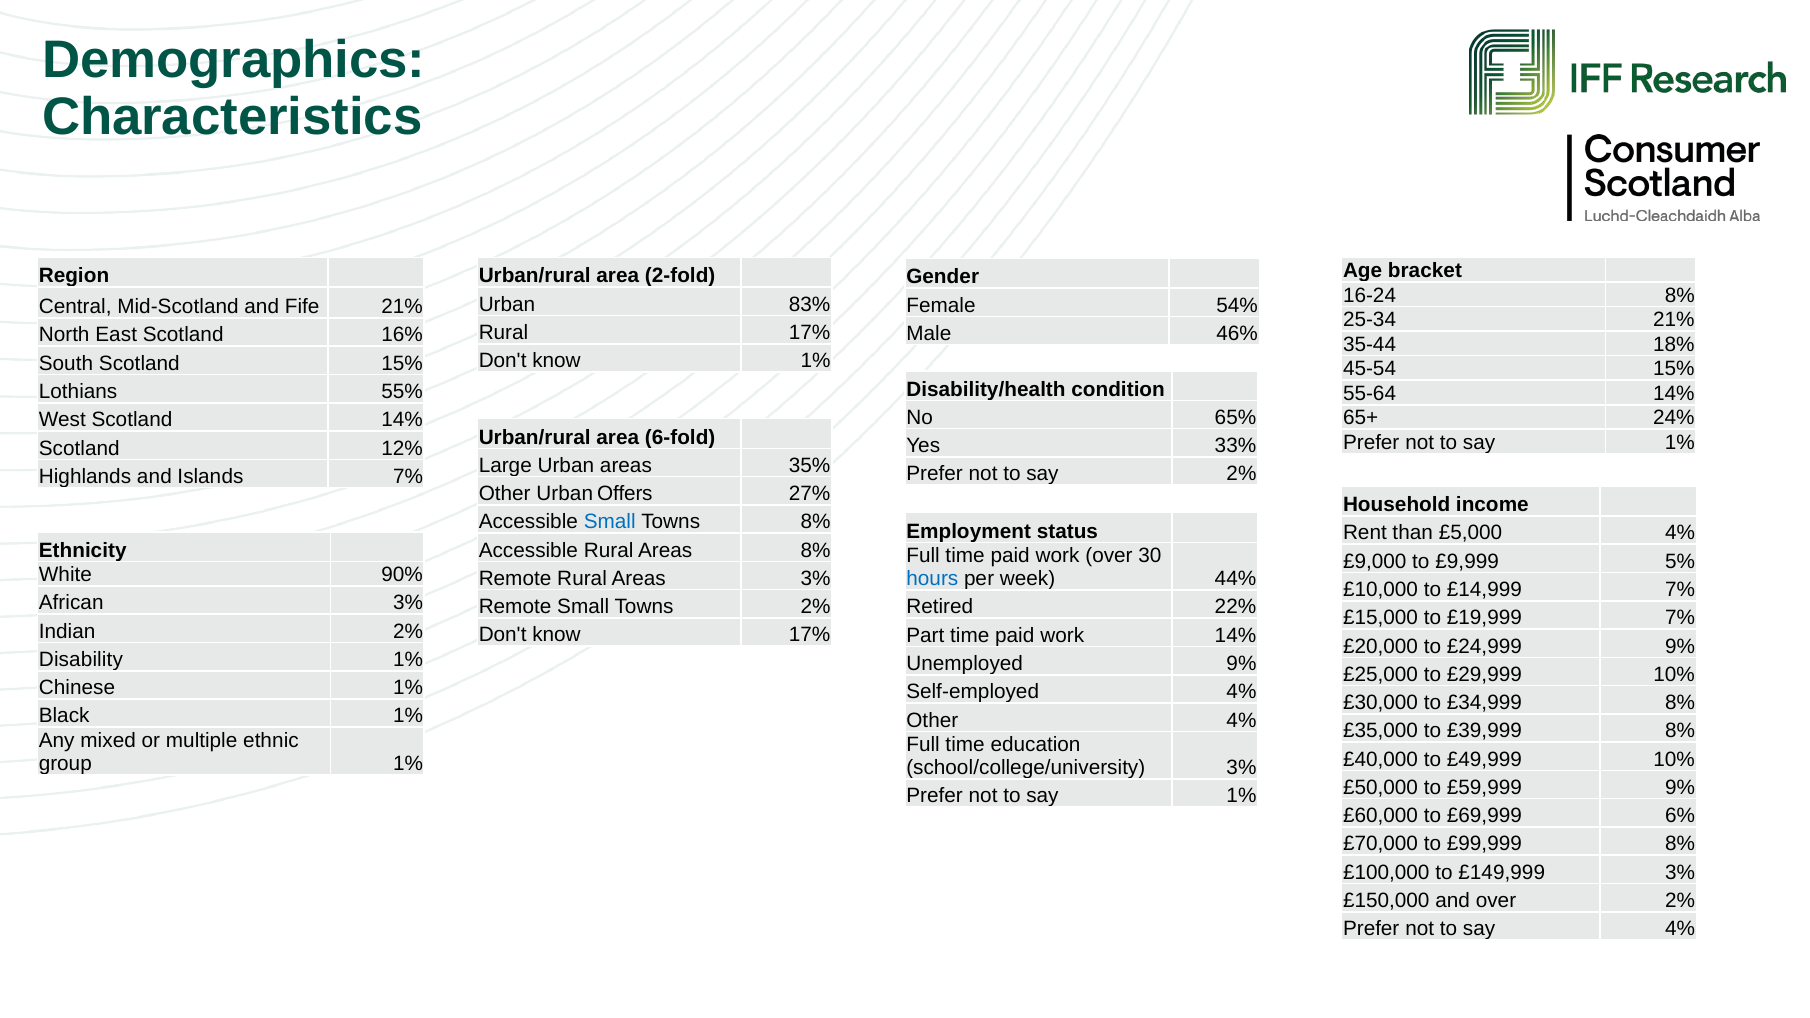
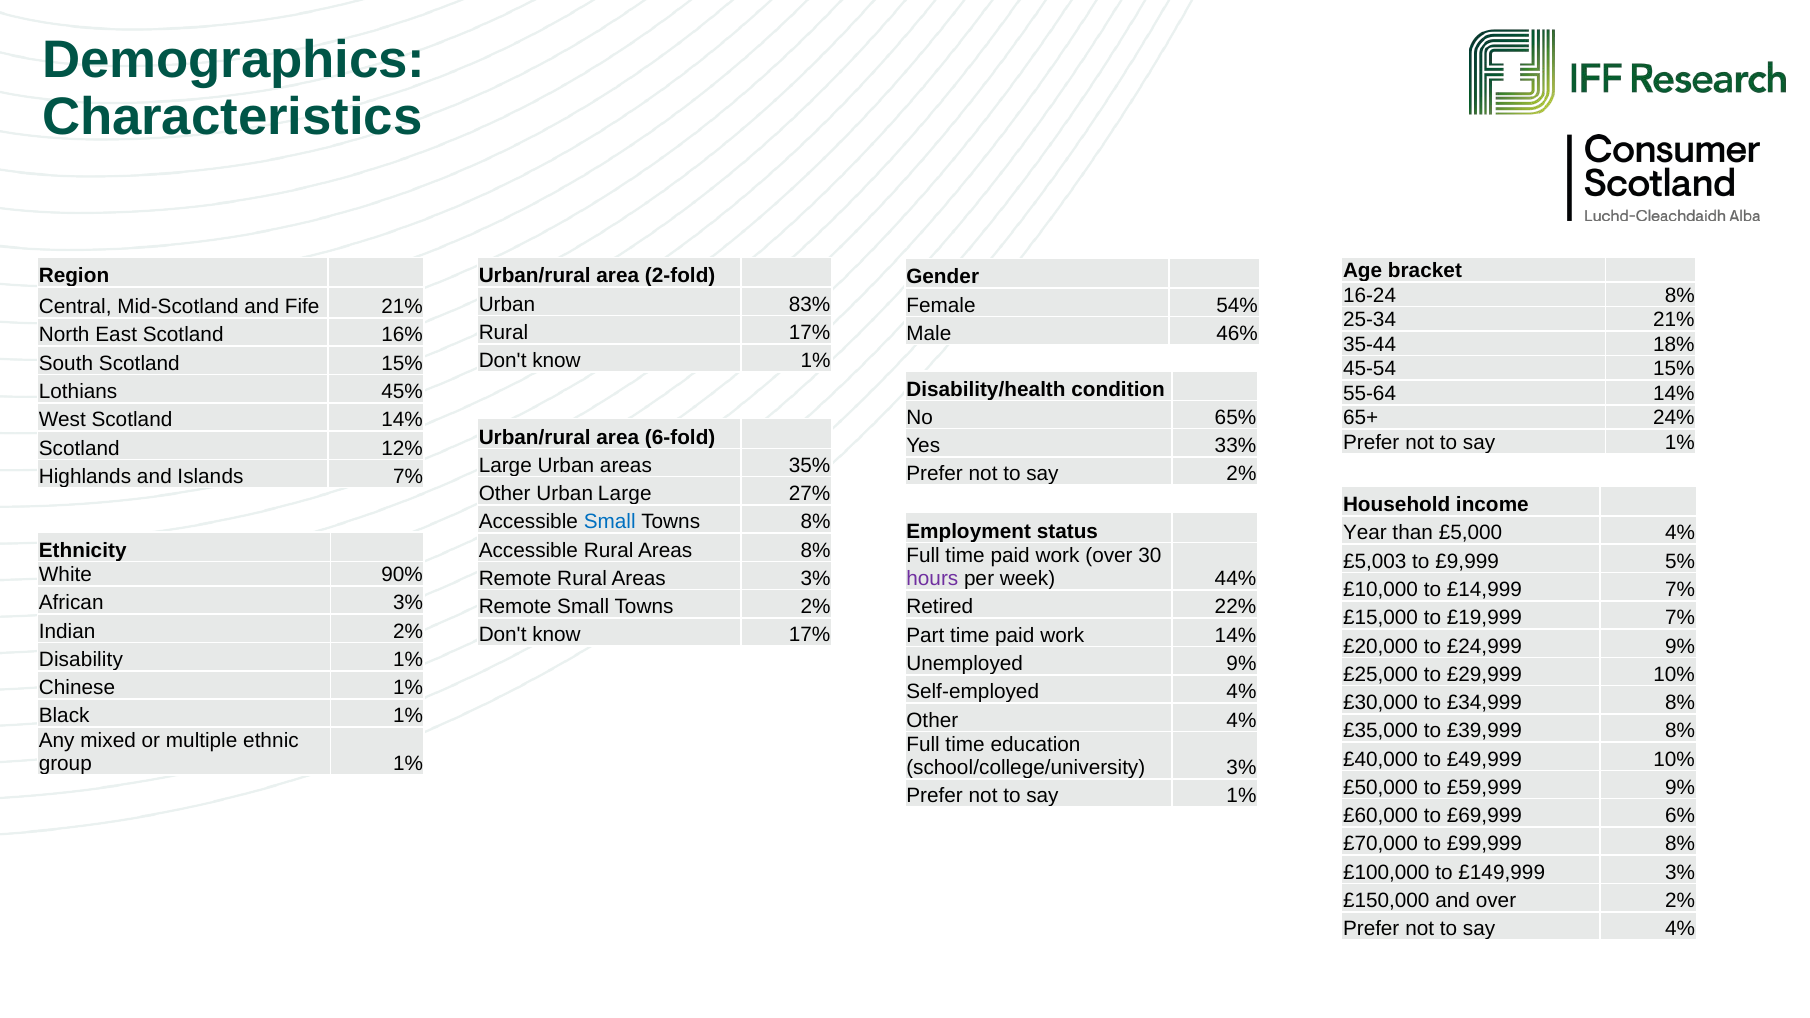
55%: 55% -> 45% (402, 392)
Urban Offers: Offers -> Large (625, 494)
Rent: Rent -> Year (1365, 533)
£9,000: £9,000 -> £5,003 (1375, 561)
hours colour: blue -> purple (932, 579)
